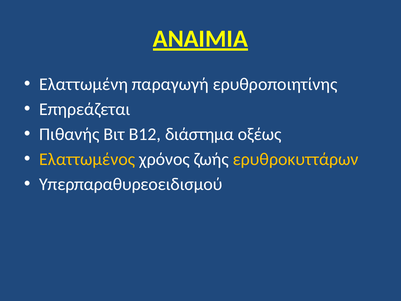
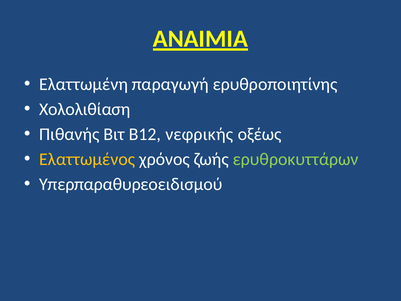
Επηρεάζεται: Επηρεάζεται -> Χολολιθίαση (85, 109)
διάστημα: διάστημα -> νεφρικής (199, 134)
ερυθροκυττάρων colour: yellow -> light green (296, 159)
